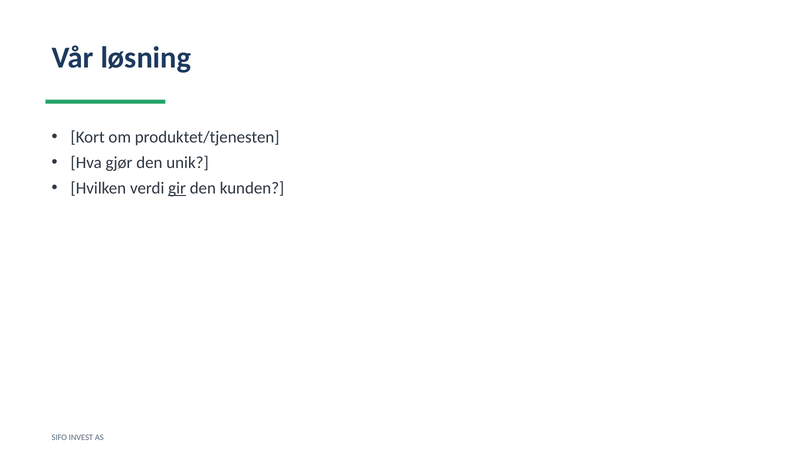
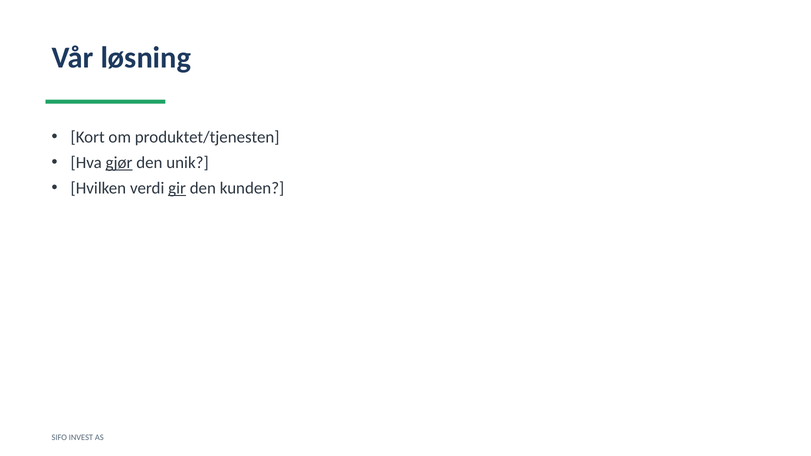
gjør underline: none -> present (119, 163)
